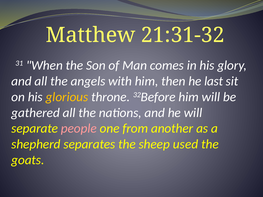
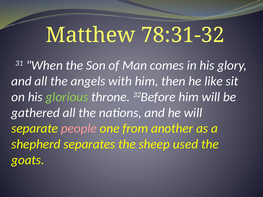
21:31-32: 21:31-32 -> 78:31-32 (183, 35)
last: last -> like (214, 81)
glorious colour: yellow -> light green (67, 97)
